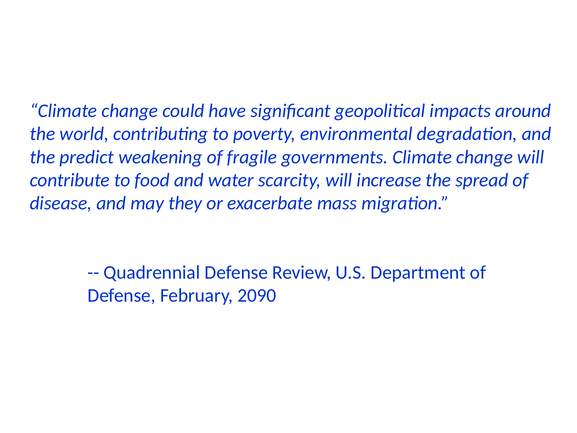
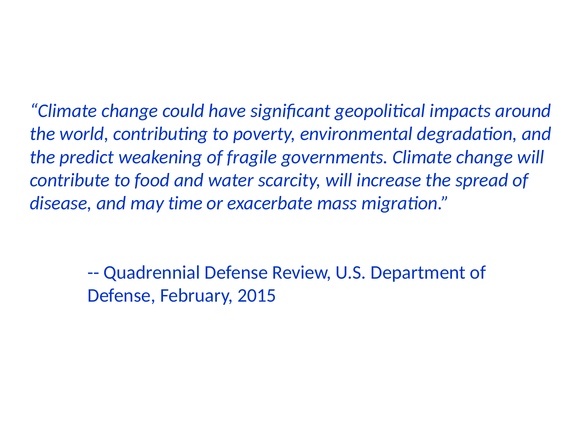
they: they -> time (185, 203)
2090: 2090 -> 2015 (257, 295)
